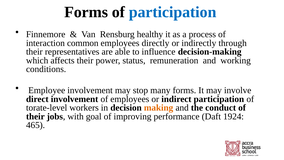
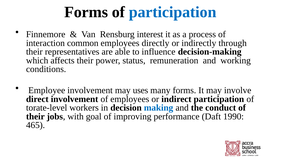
healthy: healthy -> interest (150, 34)
stop: stop -> uses (140, 90)
making colour: orange -> blue (159, 108)
1924: 1924 -> 1990 (234, 116)
